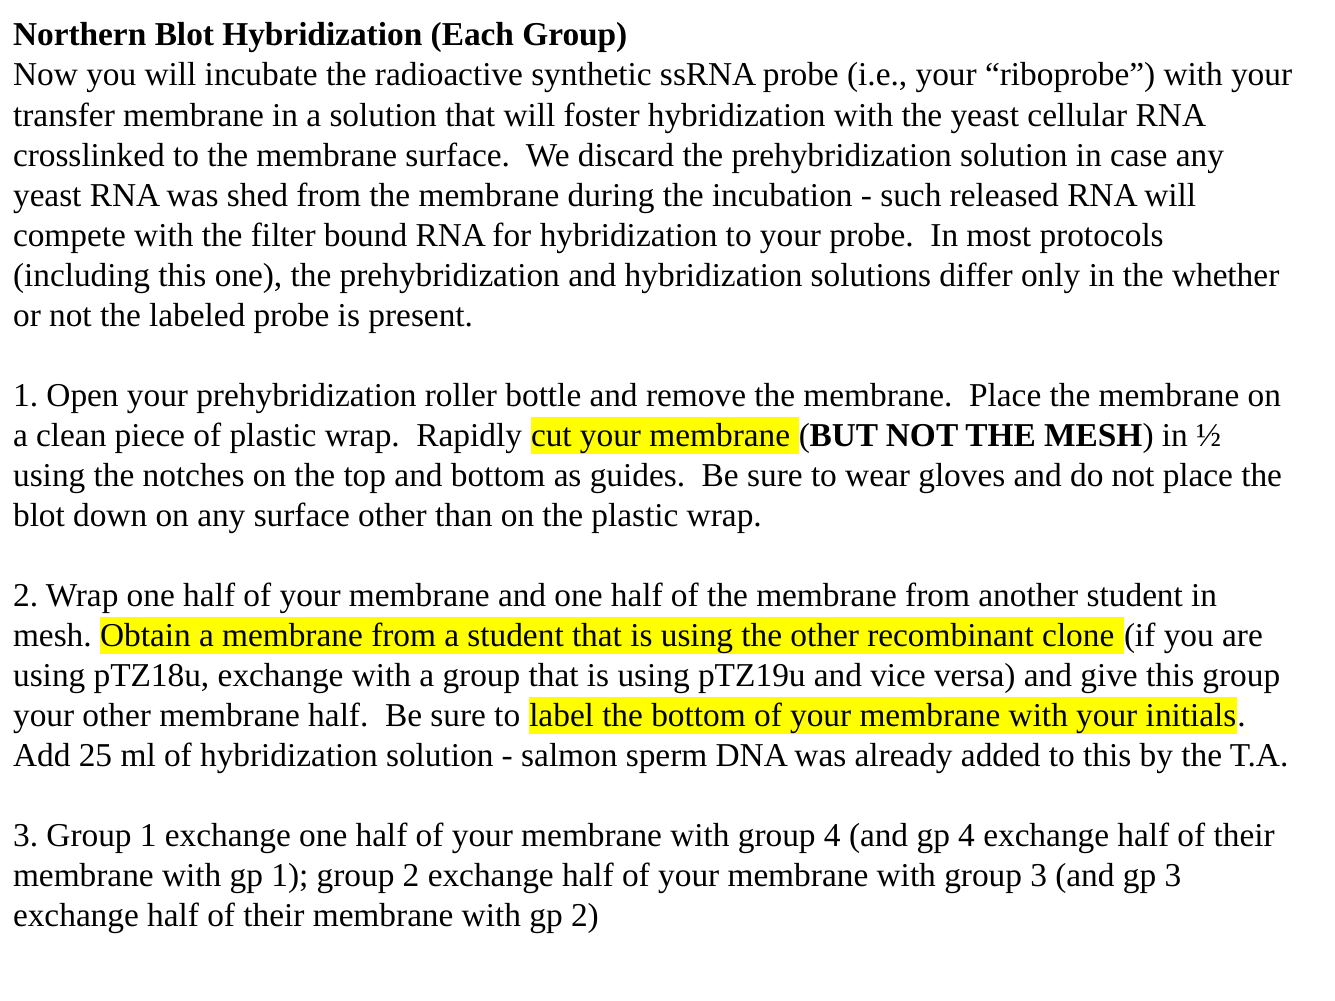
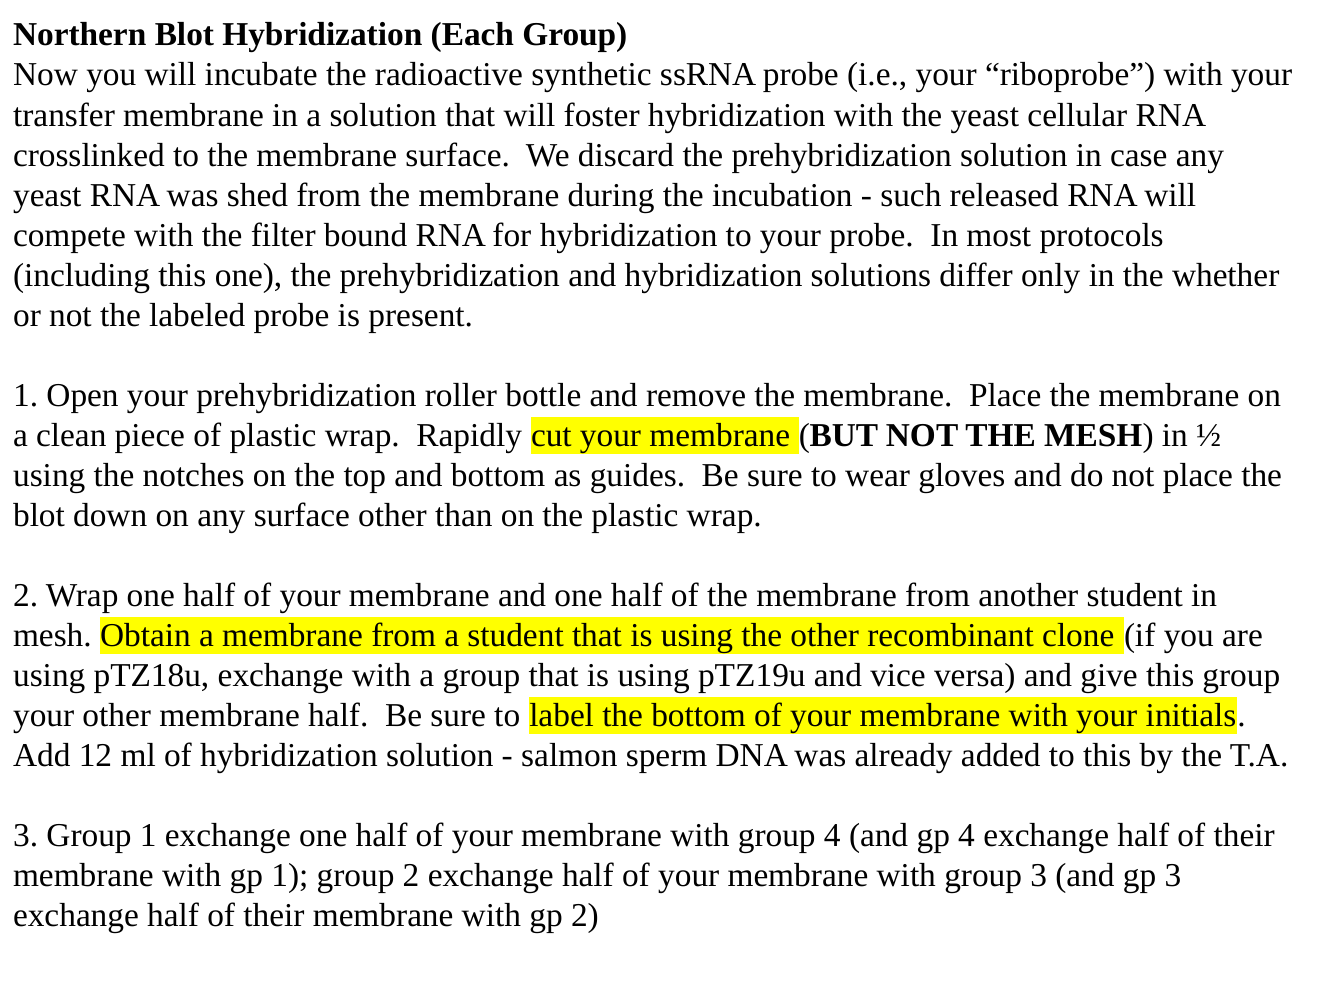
25: 25 -> 12 (95, 756)
